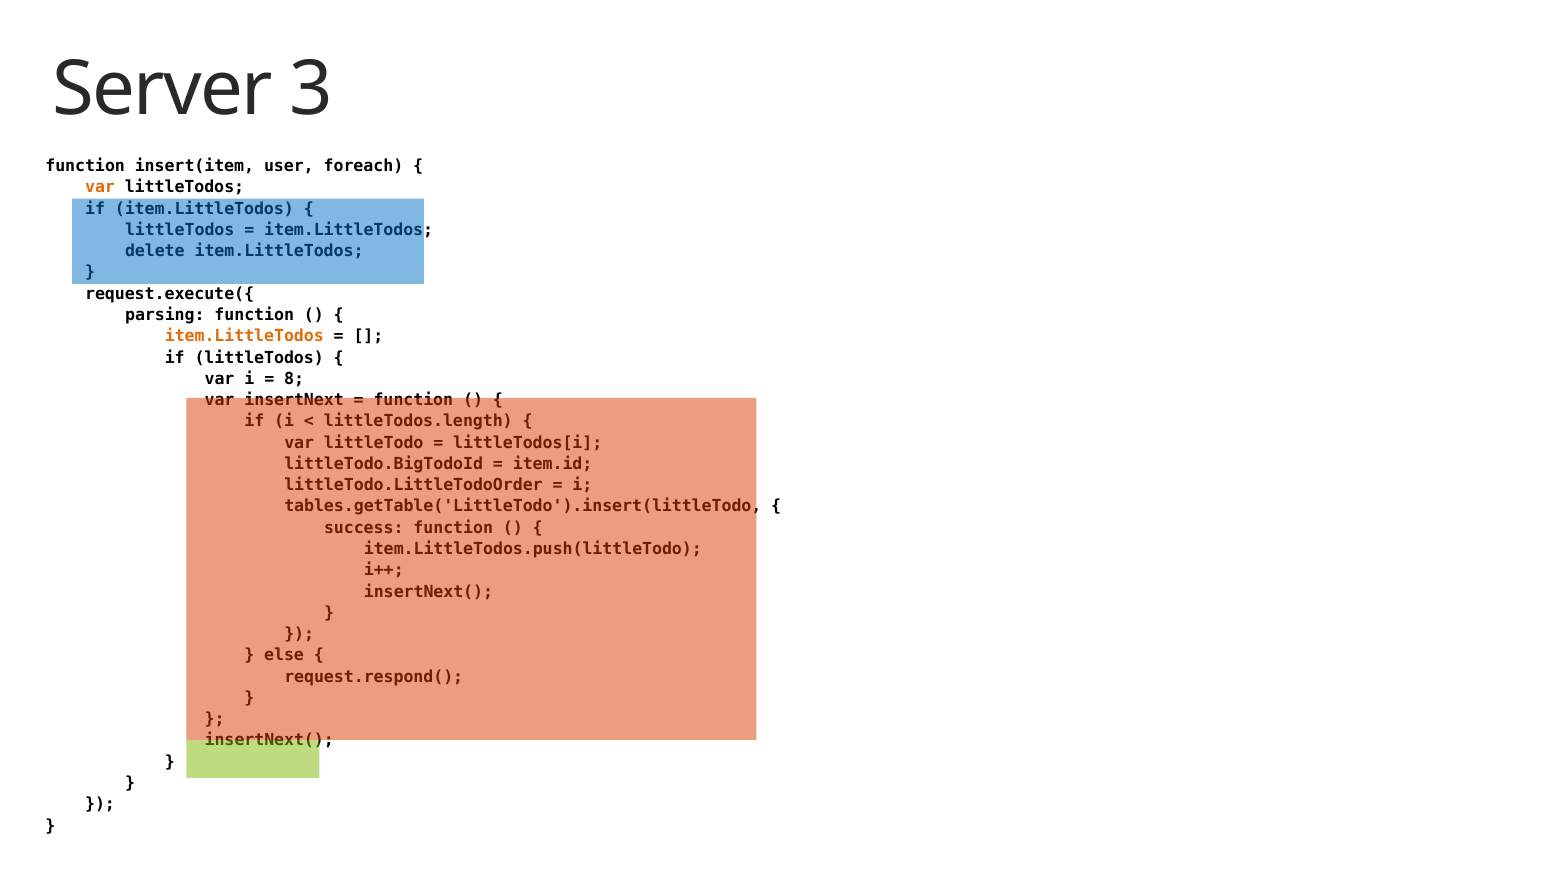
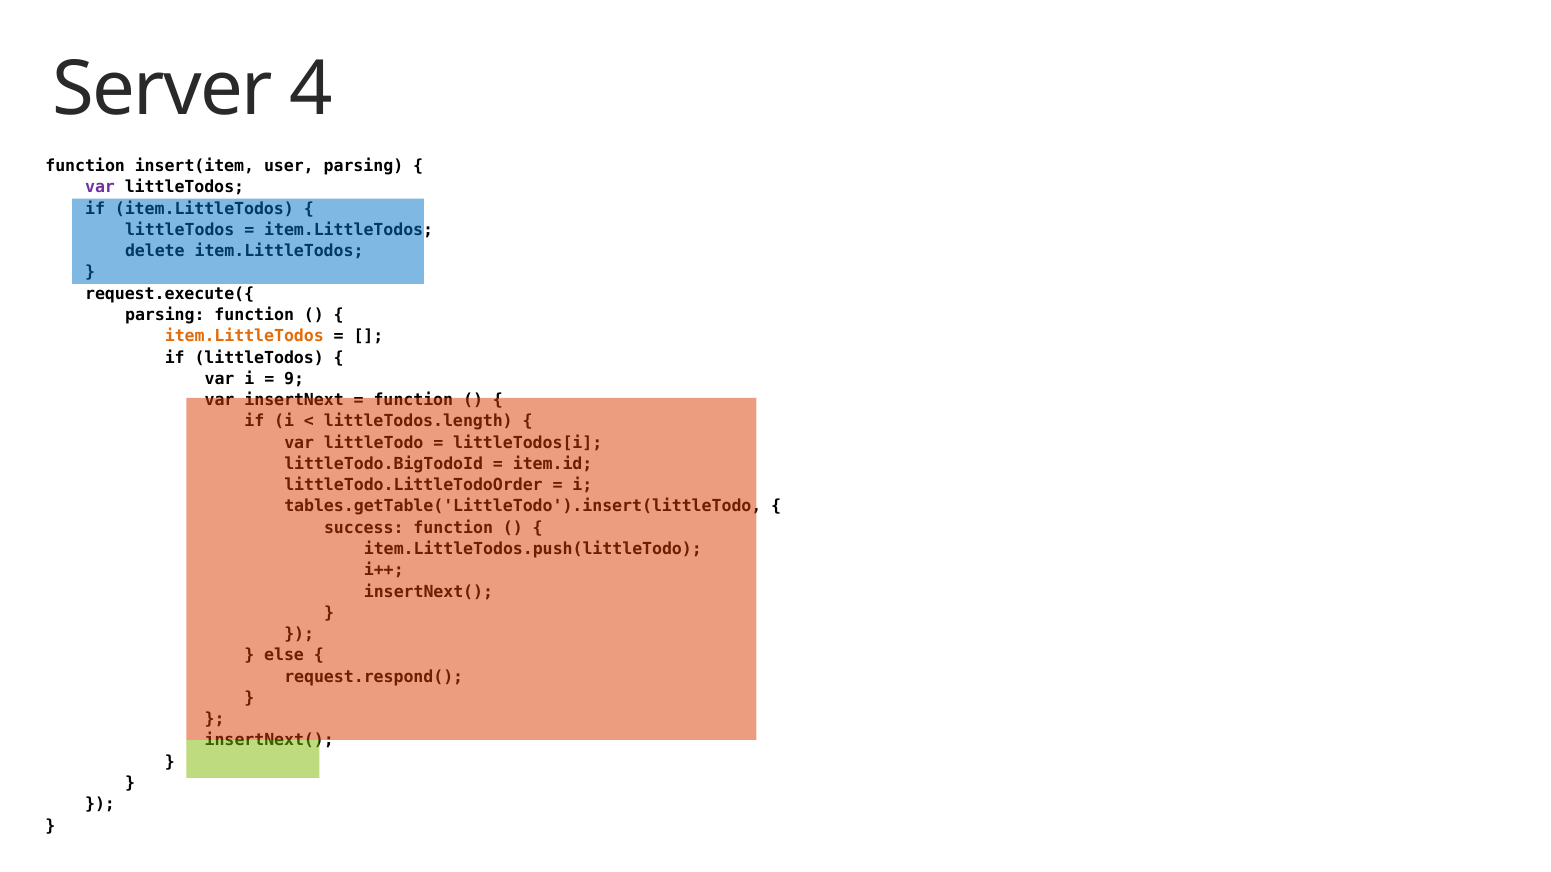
3: 3 -> 4 (312, 89)
user foreach: foreach -> parsing (363, 166)
var colour: orange -> purple (100, 187)
8: 8 -> 9 (294, 379)
